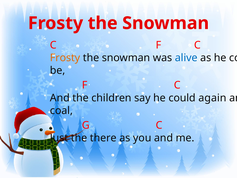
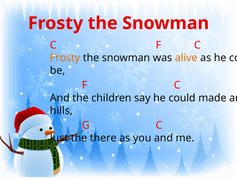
alive colour: blue -> orange (186, 58)
again: again -> made (212, 98)
coal: coal -> hills (61, 110)
